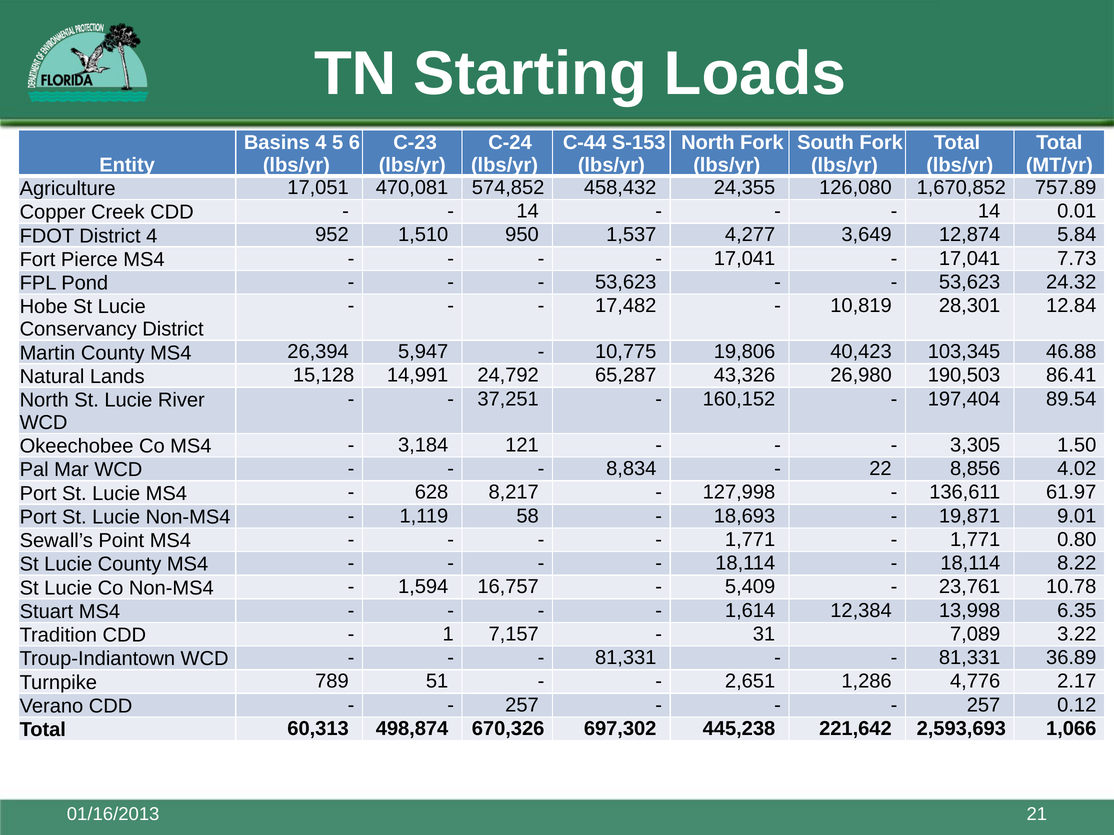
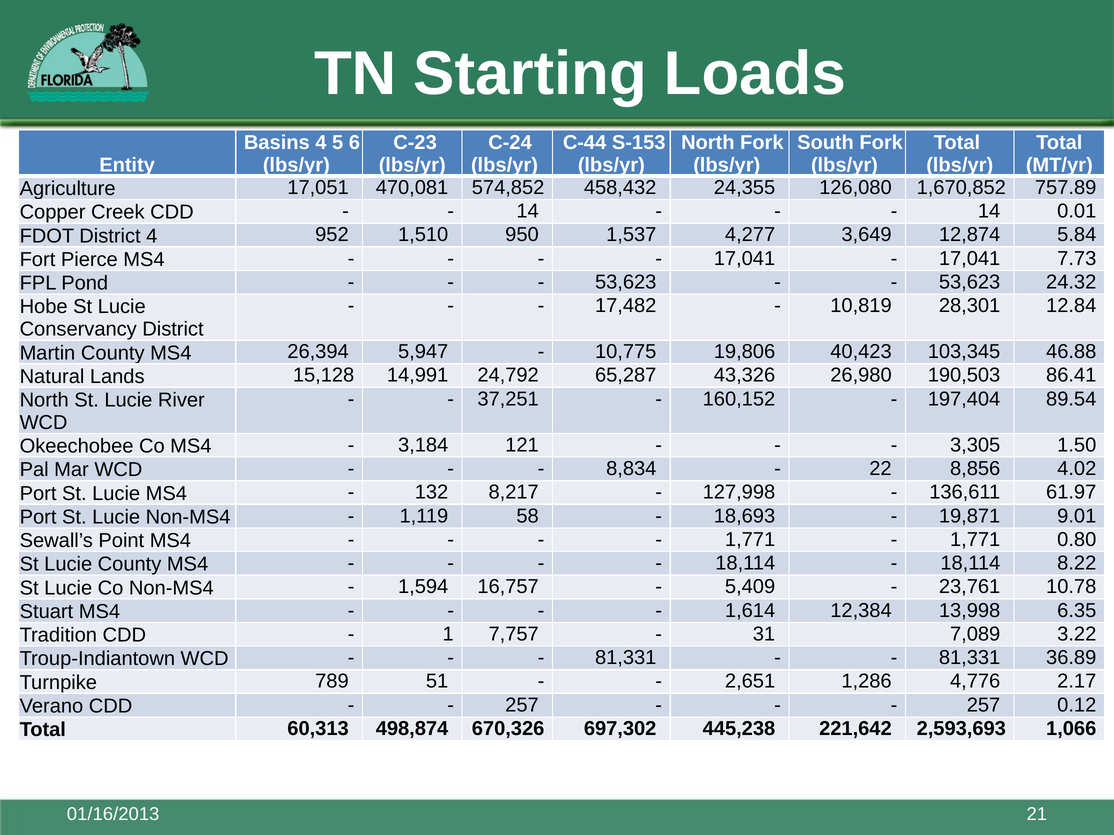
628: 628 -> 132 (432, 493)
7,157: 7,157 -> 7,757 (514, 634)
